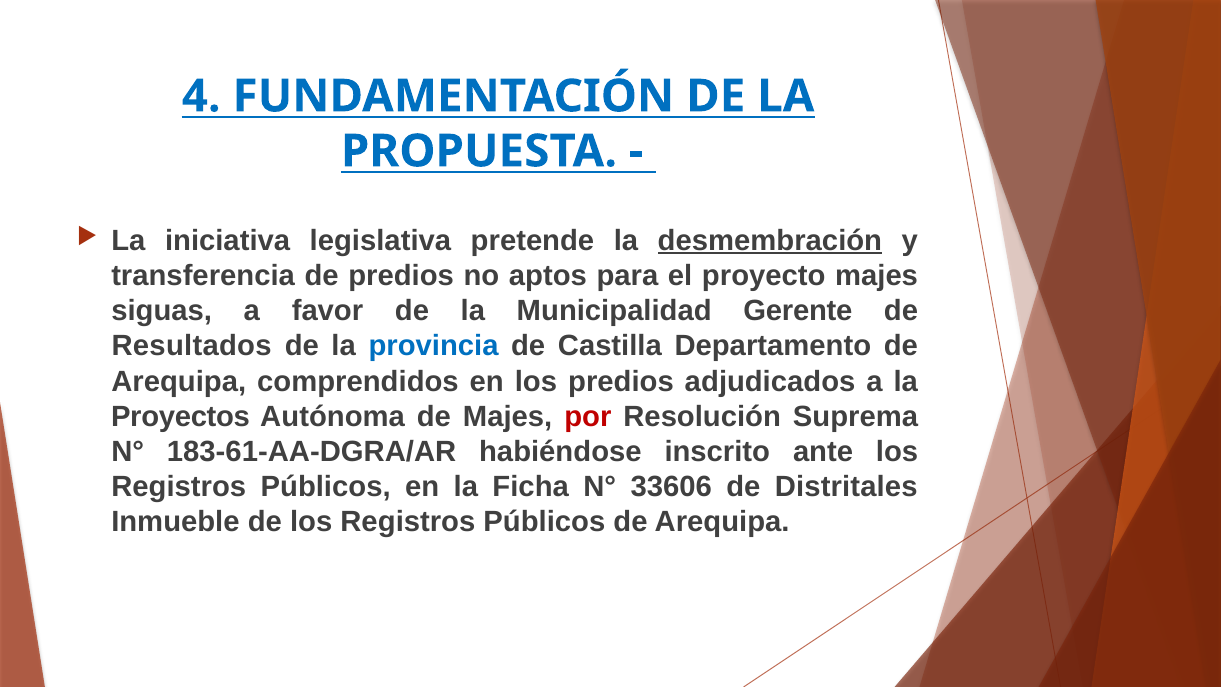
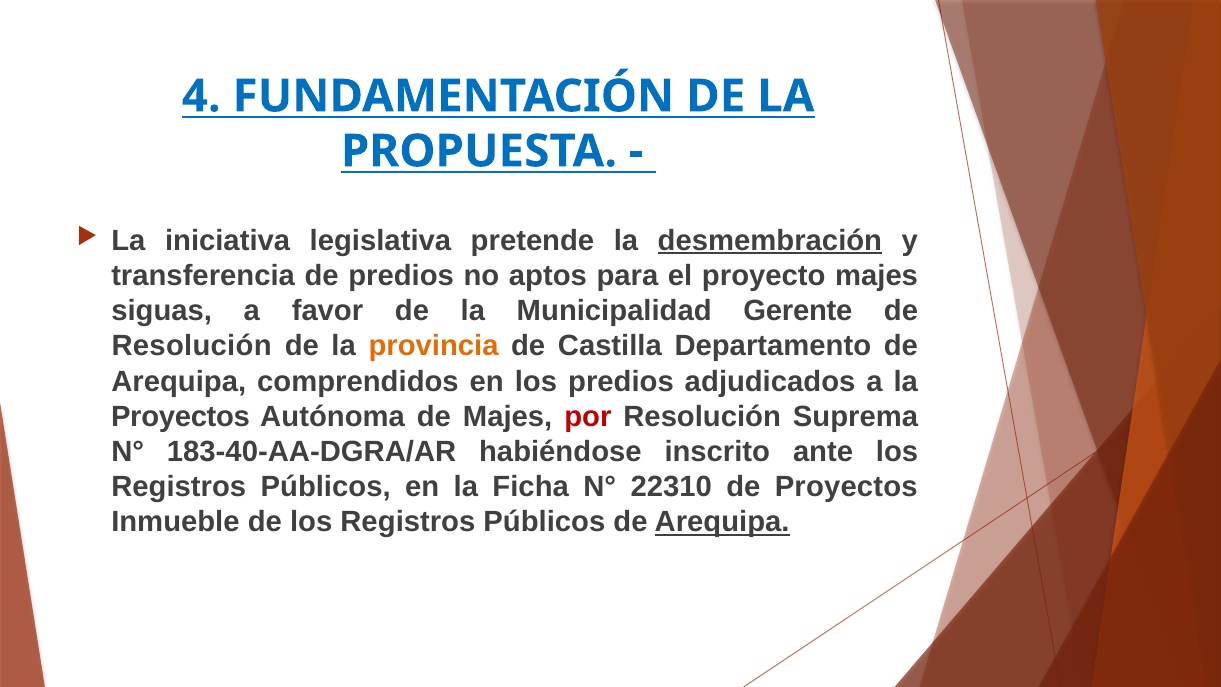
Resultados: Resultados -> Resolución (192, 346)
provincia colour: blue -> orange (434, 346)
183-61-AA-DGRA/AR: 183-61-AA-DGRA/AR -> 183-40-AA-DGRA/AR (312, 452)
33606: 33606 -> 22310 (671, 487)
de Distritales: Distritales -> Proyectos (846, 487)
Arequipa underline: none -> present (722, 522)
